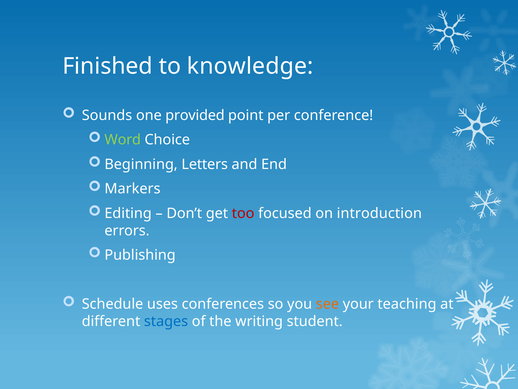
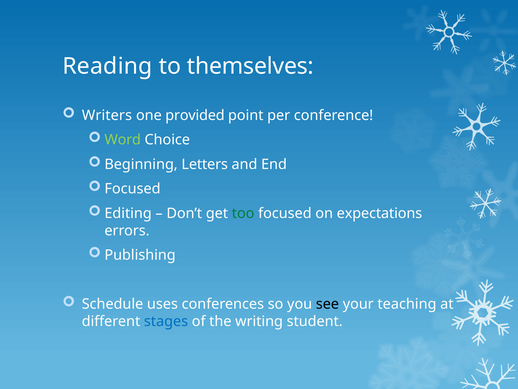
Finished: Finished -> Reading (107, 66)
knowledge: knowledge -> themselves (250, 66)
Sounds: Sounds -> Writers (107, 115)
Markers: Markers -> Focused (133, 189)
too colour: red -> green (243, 213)
introduction: introduction -> expectations (379, 213)
see colour: orange -> black (327, 304)
